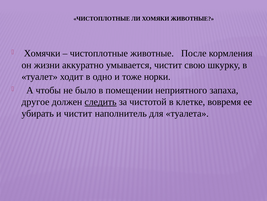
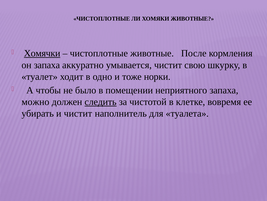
Хомячки underline: none -> present (42, 53)
он жизни: жизни -> запаха (47, 65)
другое: другое -> можно (35, 101)
